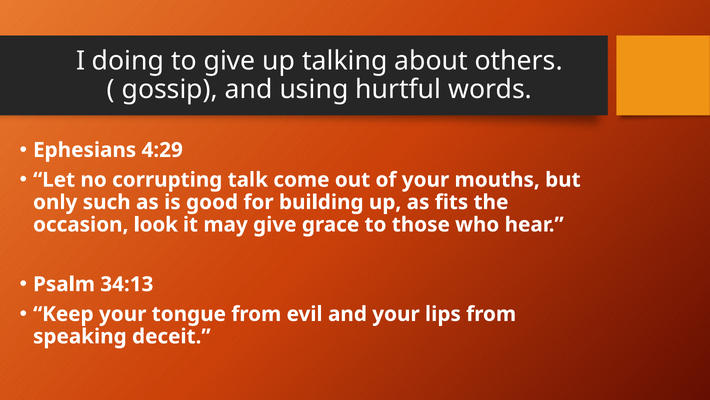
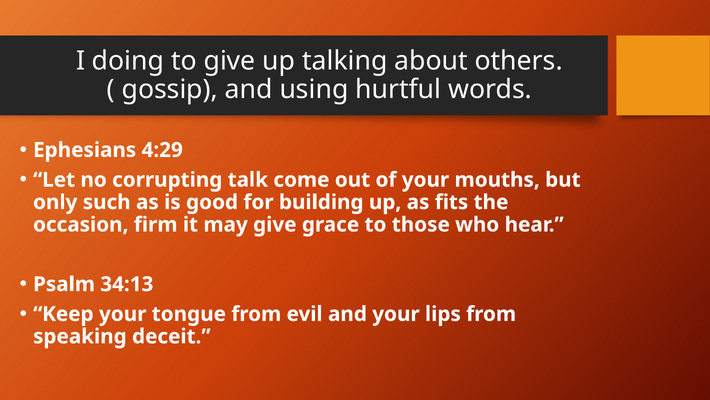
look: look -> firm (156, 224)
